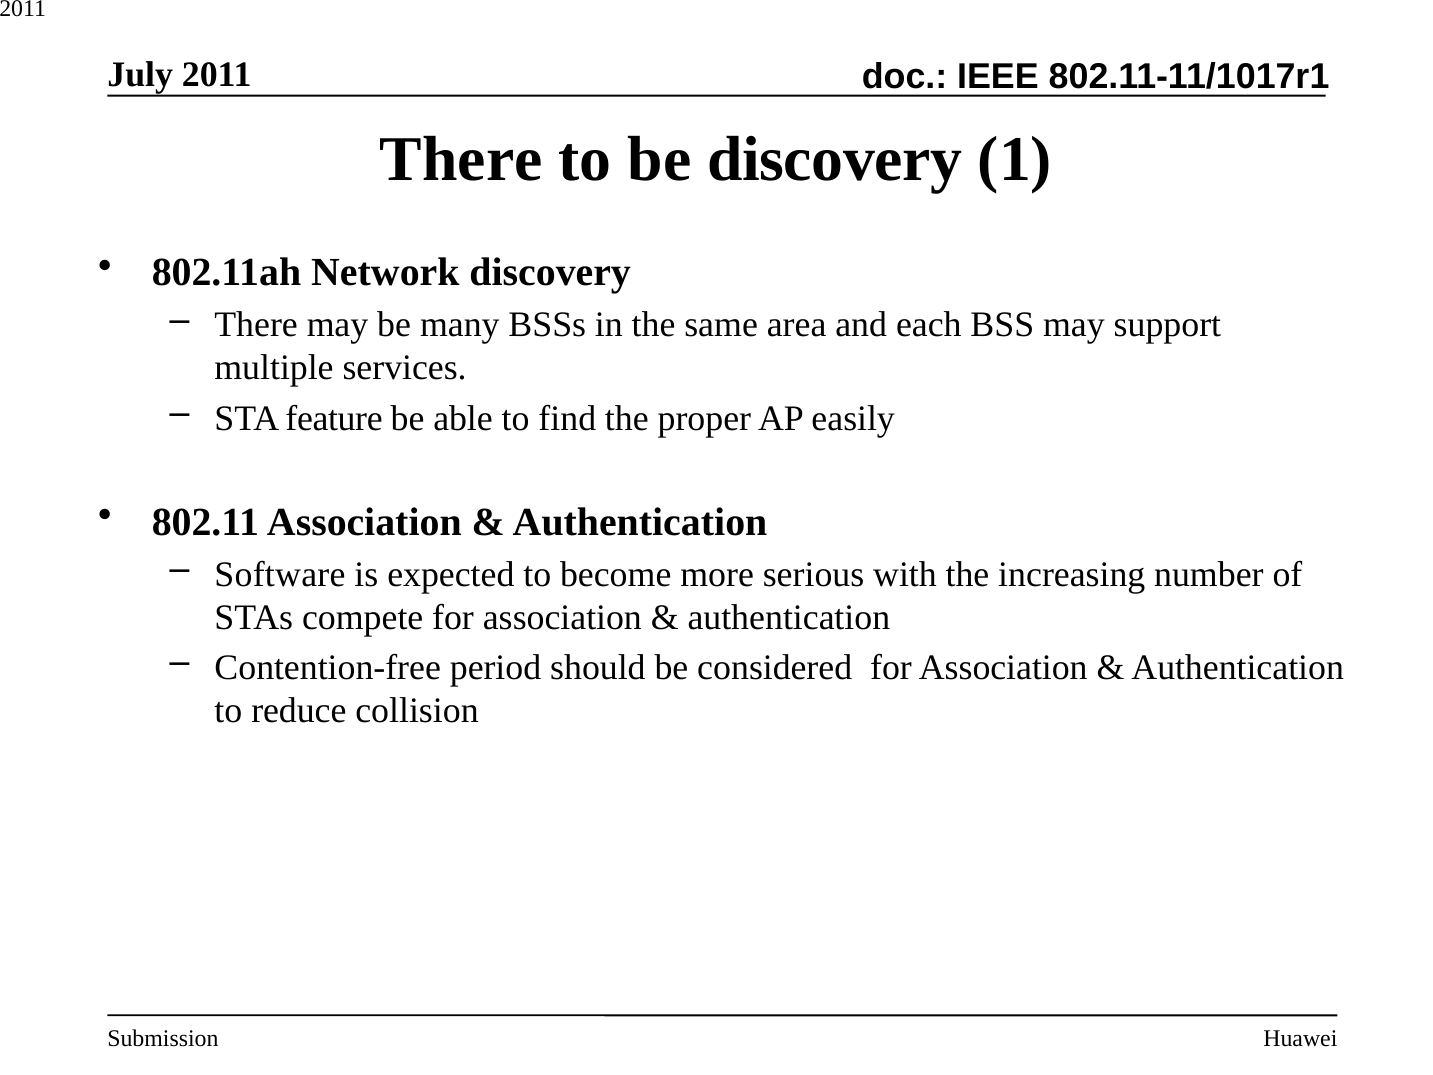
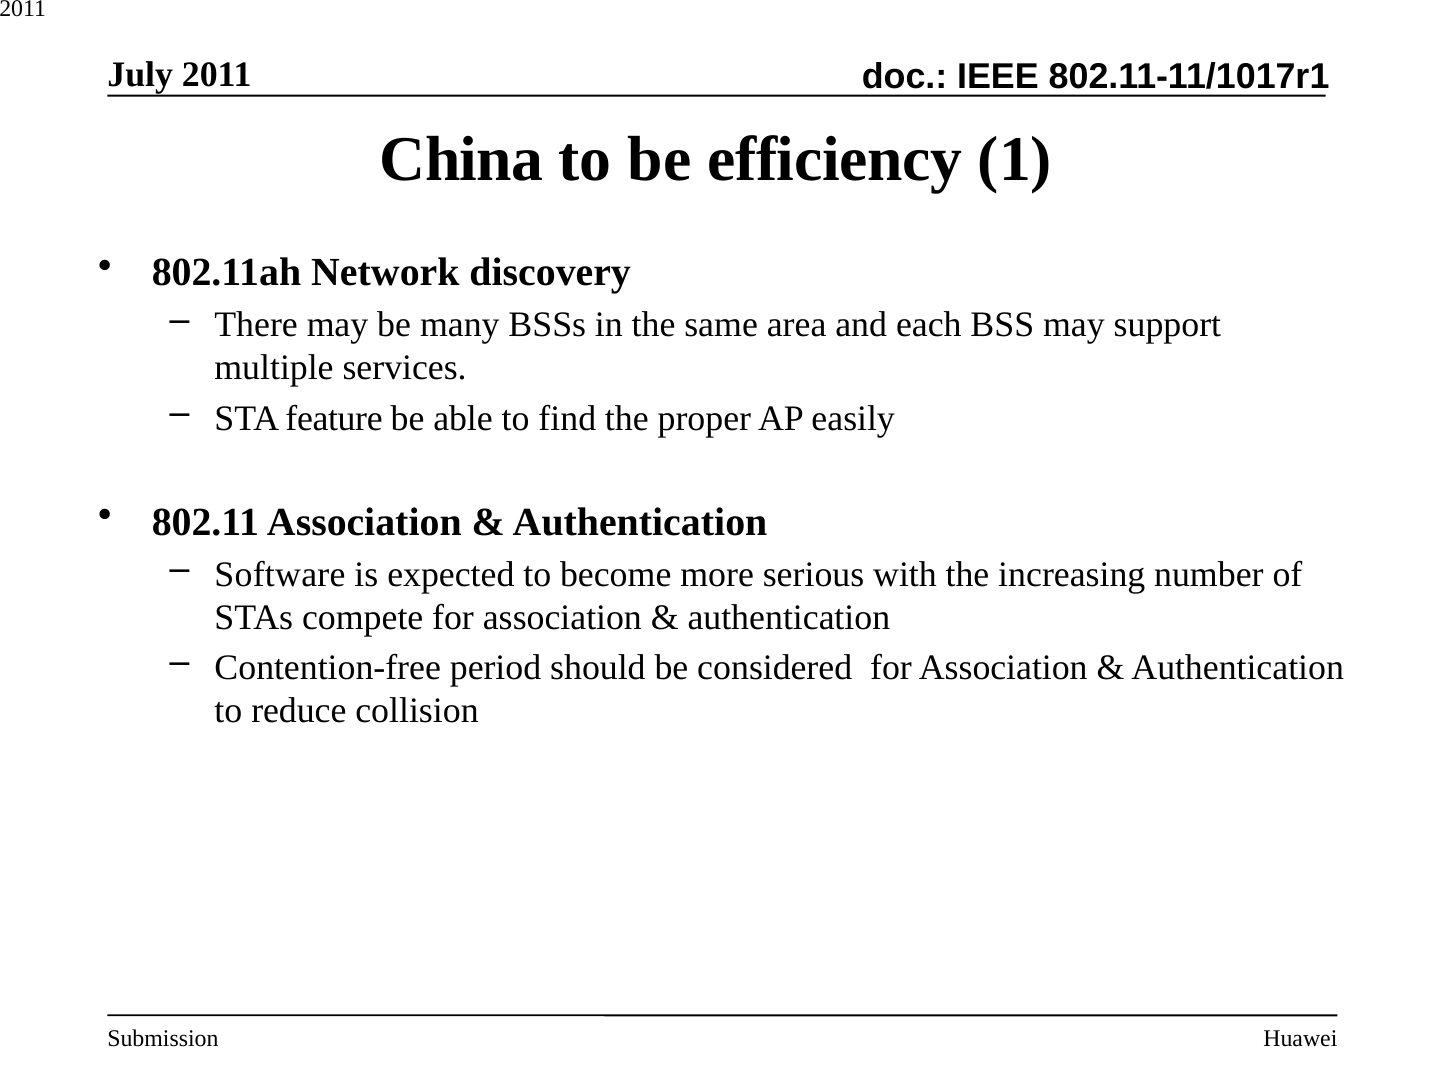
There: There -> China (462, 160)
be discovery: discovery -> efficiency (835, 160)
